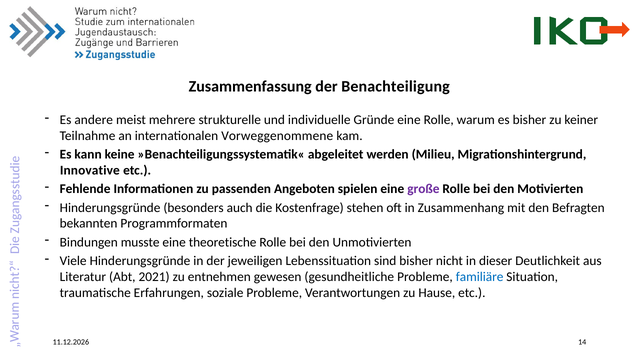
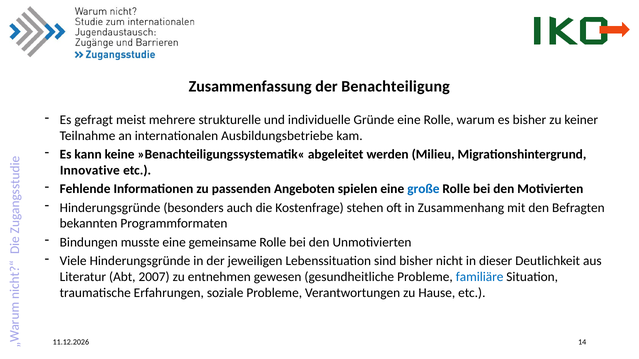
andere: andere -> gefragt (94, 120)
Vorweggenommene: Vorweggenommene -> Ausbildungsbetriebe (277, 136)
große colour: purple -> blue (423, 189)
theoretische: theoretische -> gemeinsame (223, 243)
2021: 2021 -> 2007 (154, 277)
